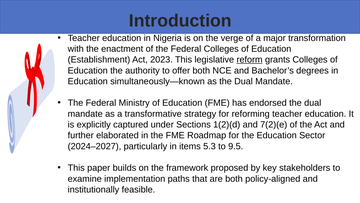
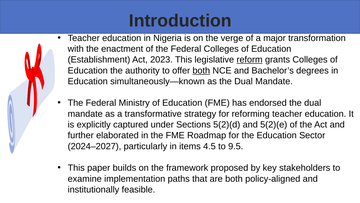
both underline: none -> present (201, 70)
1(2)(d: 1(2)(d -> 5(2)(d (227, 124)
7(2)(e: 7(2)(e -> 5(2)(e (274, 124)
5.3: 5.3 -> 4.5 (209, 146)
